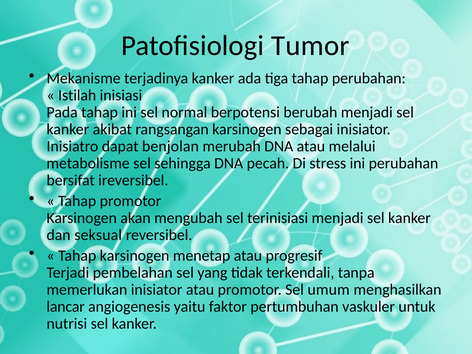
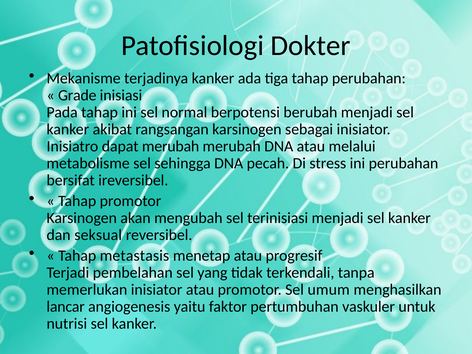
Tumor: Tumor -> Dokter (311, 46)
Istilah: Istilah -> Grade (77, 95)
dapat benjolan: benjolan -> merubah (171, 146)
Tahap karsinogen: karsinogen -> metastasis (134, 256)
